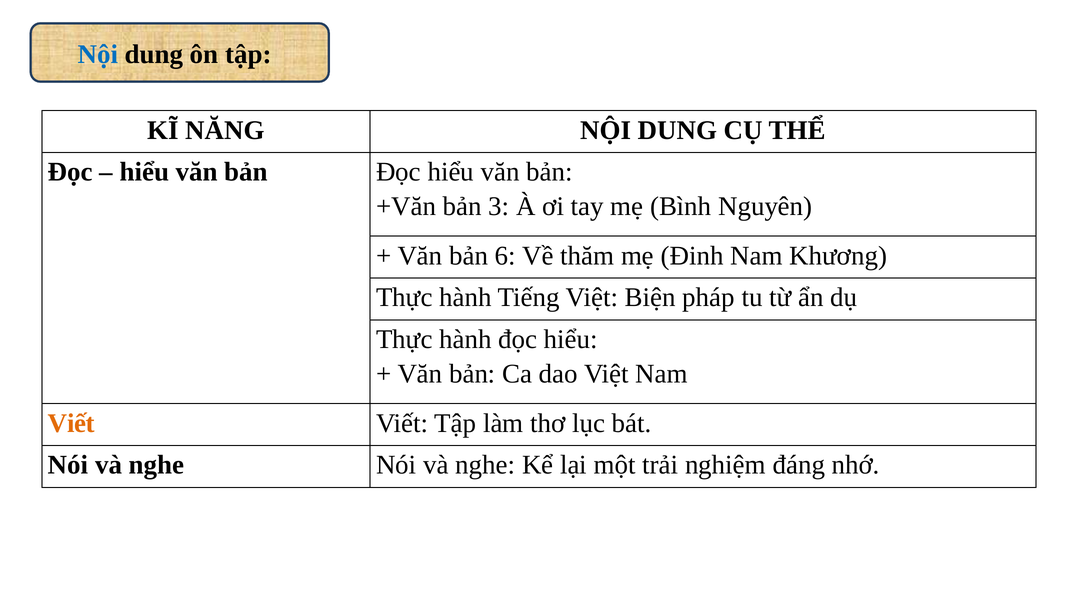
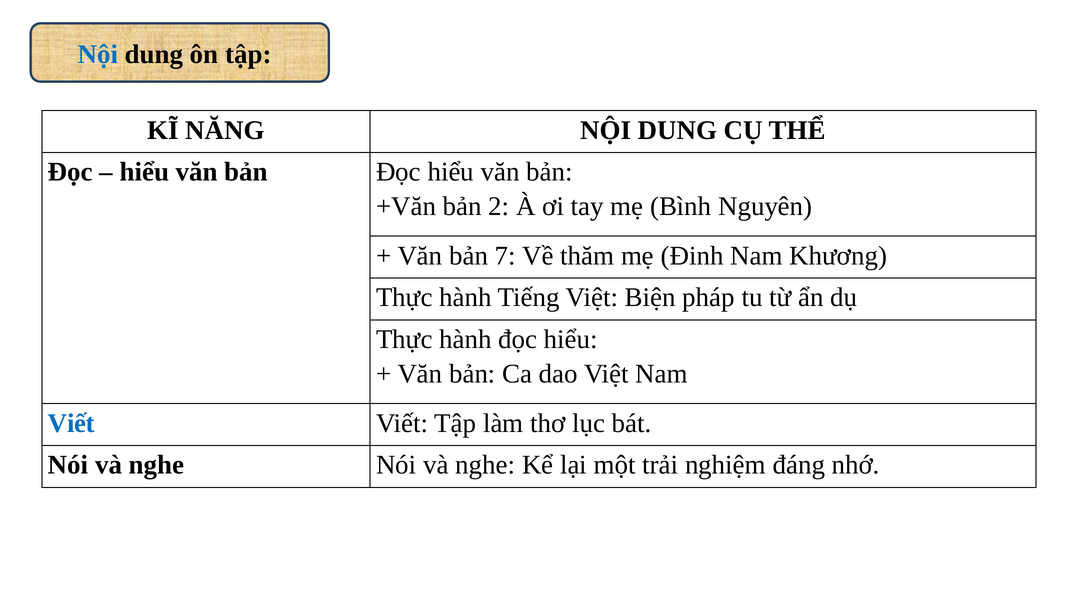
3: 3 -> 2 (499, 206)
6: 6 -> 7 (505, 256)
Viết colour: orange -> blue (71, 423)
